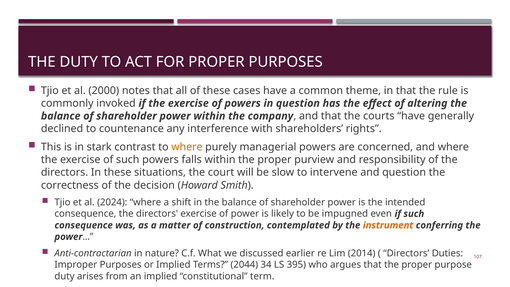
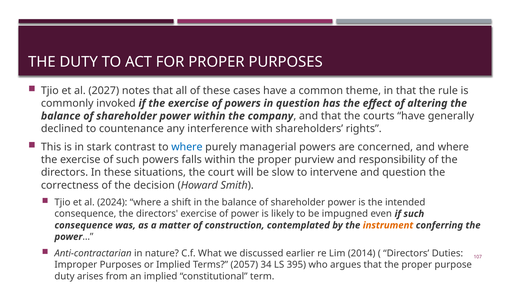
2000: 2000 -> 2027 (104, 90)
where colour: orange -> blue (187, 147)
2044: 2044 -> 2057 (244, 265)
